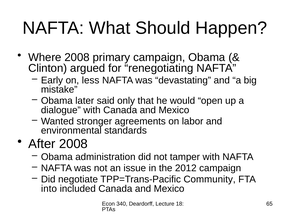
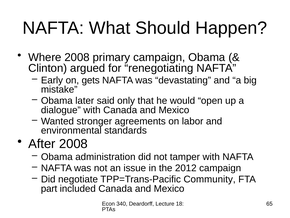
less: less -> gets (91, 80)
into: into -> part (49, 188)
